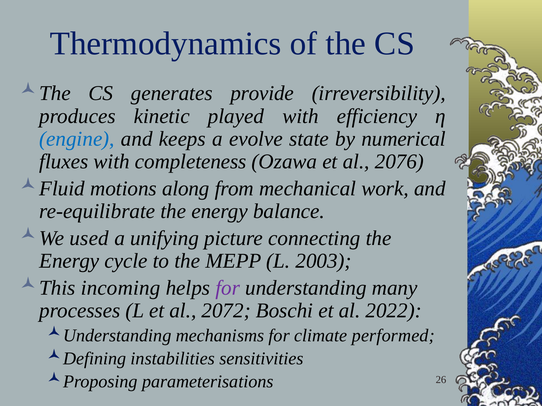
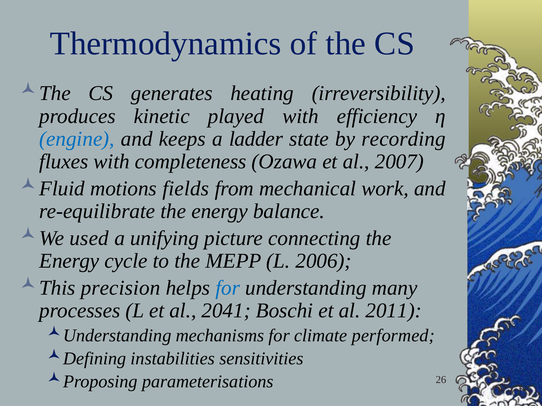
provide: provide -> heating (262, 93)
evolve: evolve -> ladder (256, 139)
numerical: numerical -> recording (404, 139)
2076: 2076 -> 2007 (399, 162)
along: along -> fields (186, 189)
2003: 2003 -> 2006 (324, 261)
incoming: incoming -> precision (121, 288)
for colour: purple -> blue (228, 288)
2072: 2072 -> 2041 (226, 311)
2022: 2022 -> 2011 (394, 311)
